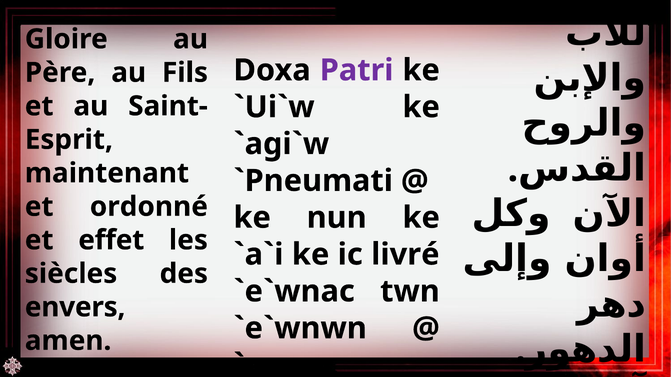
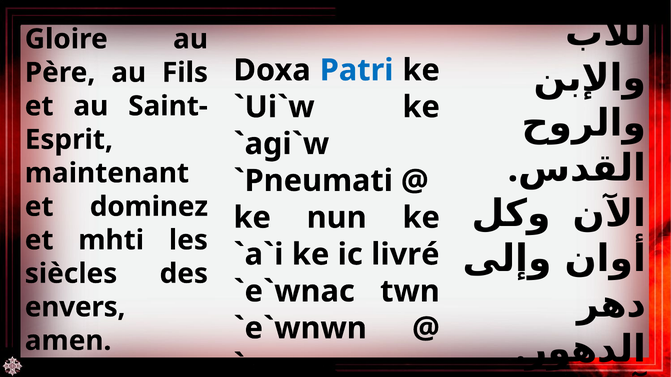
Patri colour: purple -> blue (357, 70)
ordonné: ordonné -> dominez (149, 207)
effet: effet -> mhti (111, 240)
